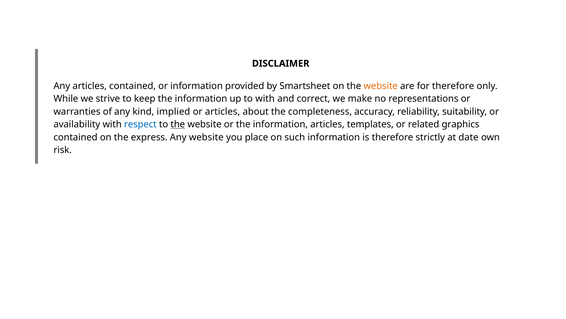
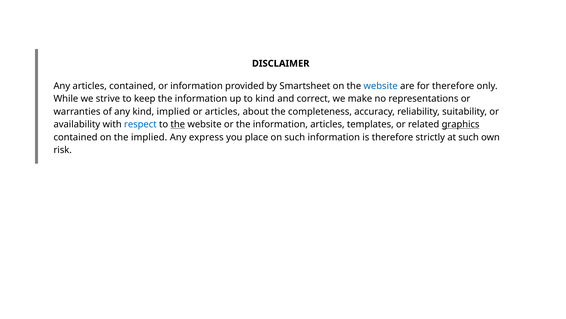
website colour: orange -> blue (381, 86)
to with: with -> kind (265, 99)
graphics underline: none -> present (461, 124)
the express: express -> implied (149, 137)
Any website: website -> express (206, 137)
at date: date -> such (469, 137)
